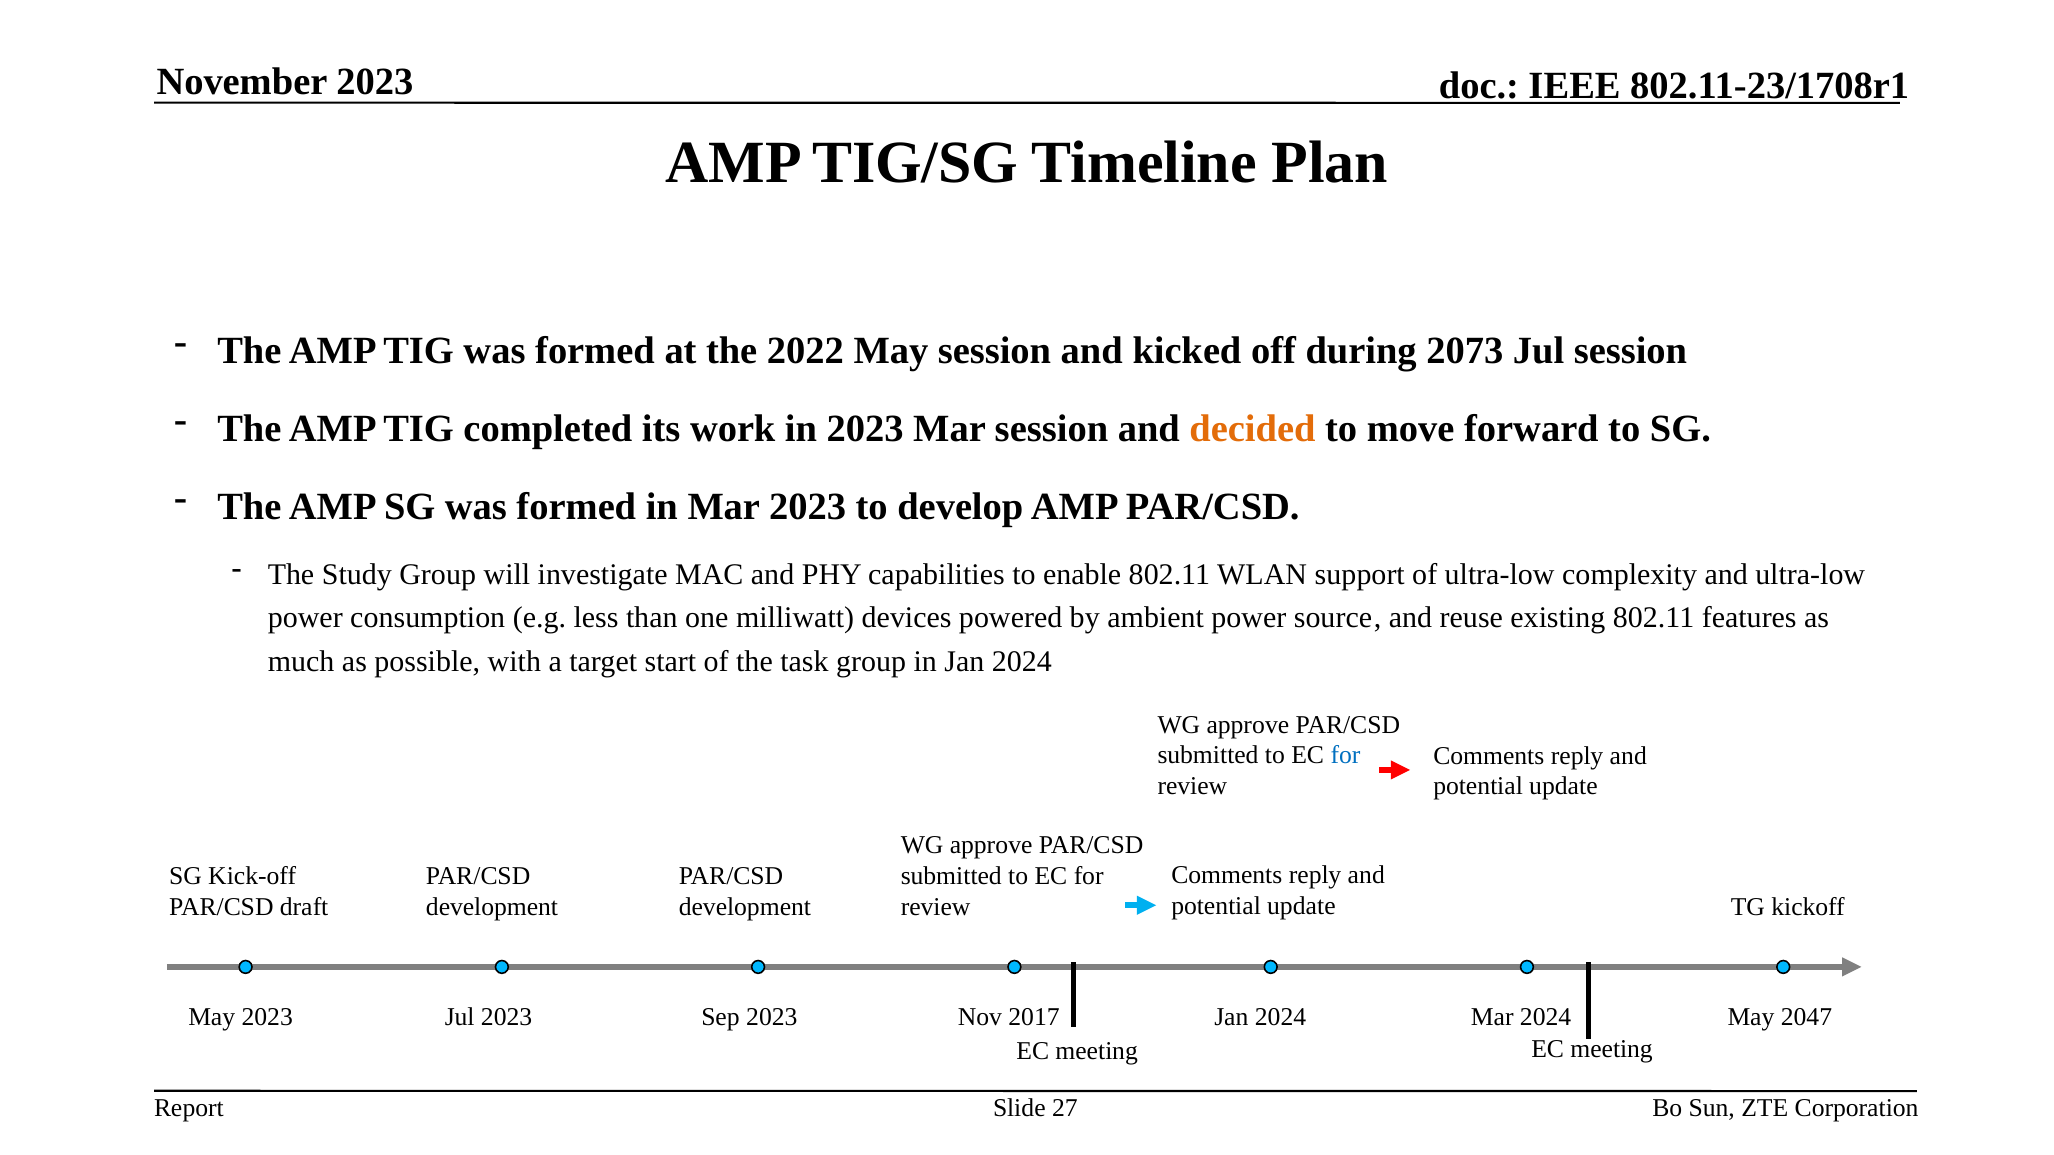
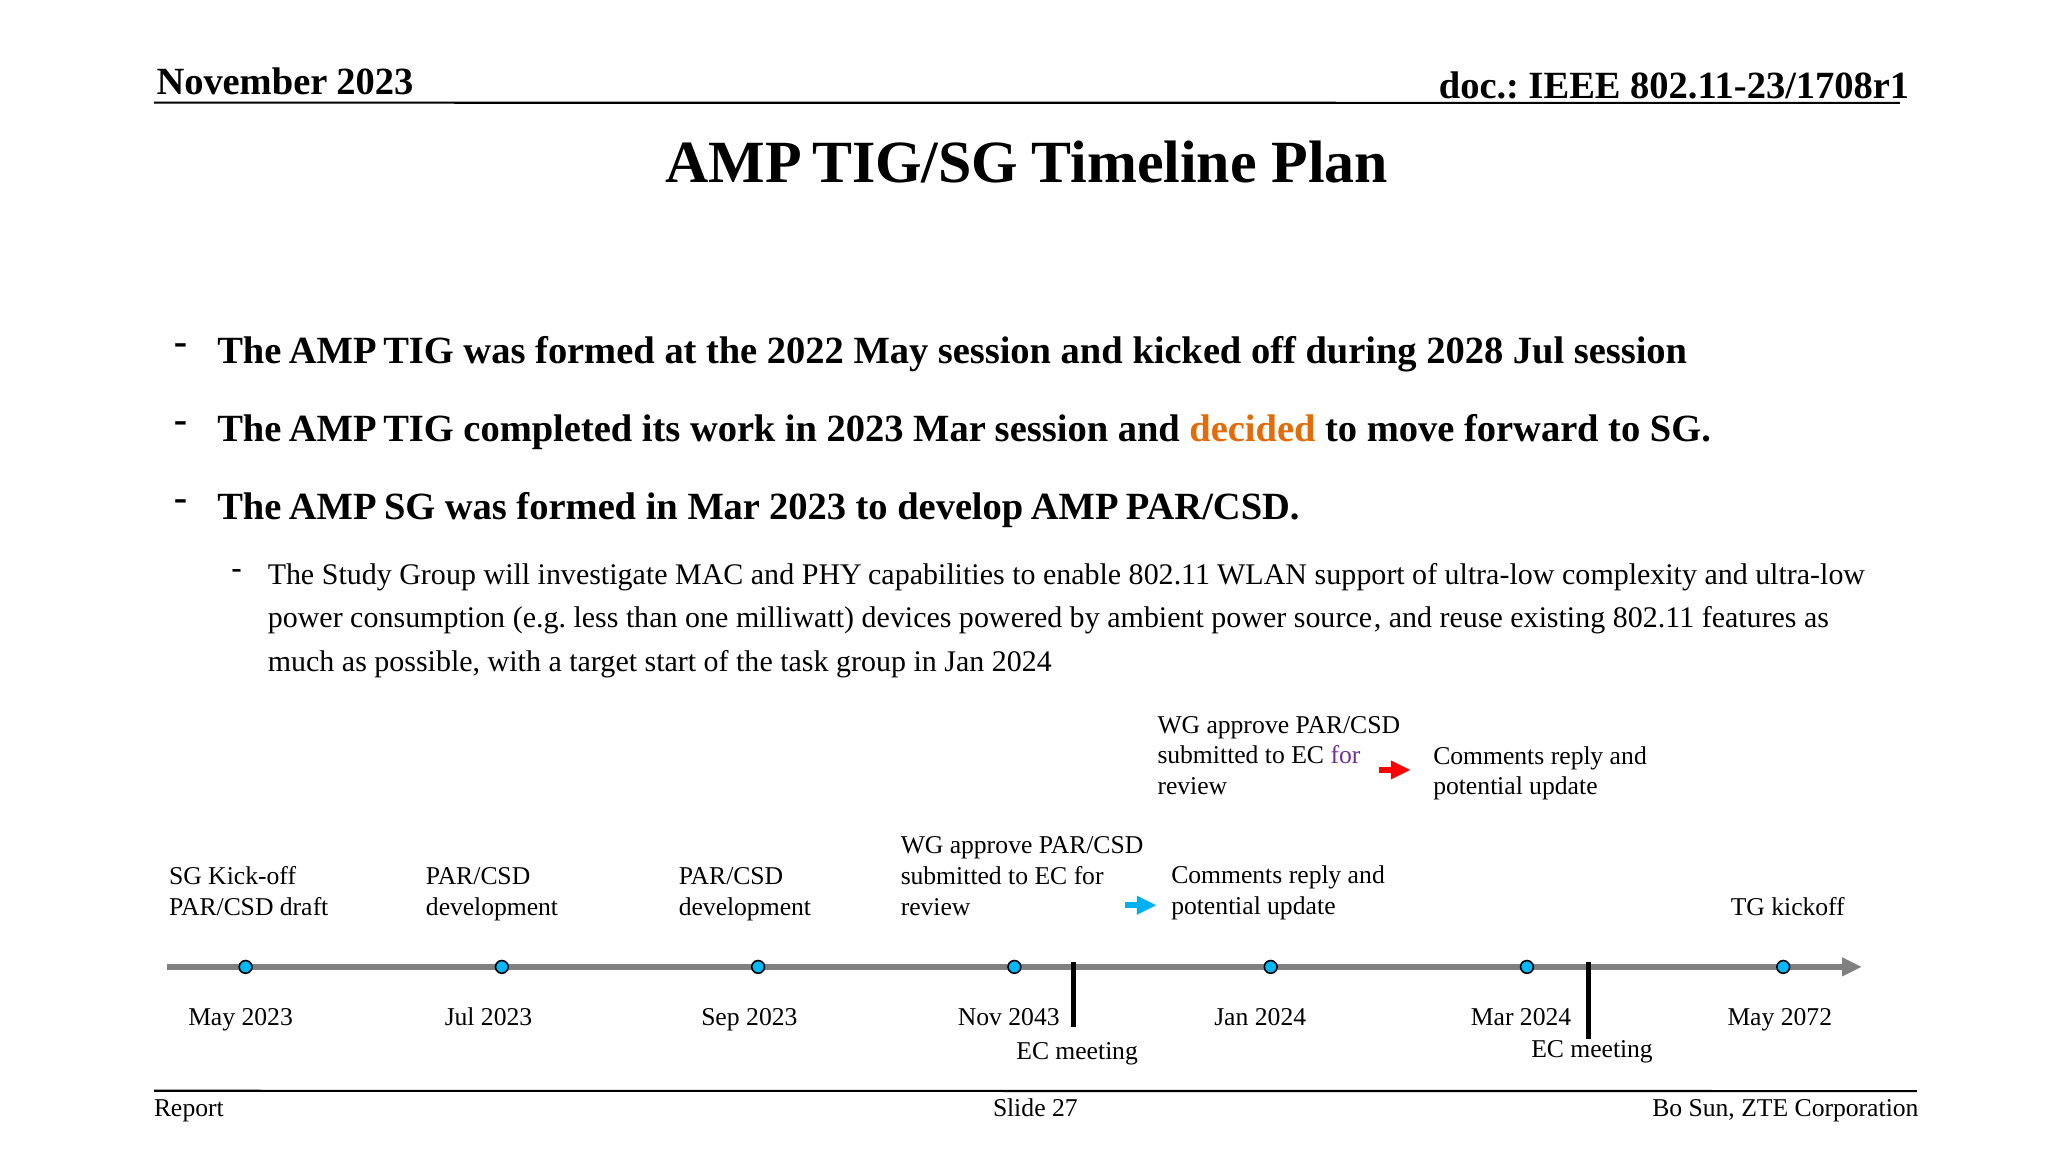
2073: 2073 -> 2028 (1465, 351)
for colour: blue -> purple (1345, 756)
2017: 2017 -> 2043 (1034, 1017)
2047: 2047 -> 2072 (1806, 1017)
